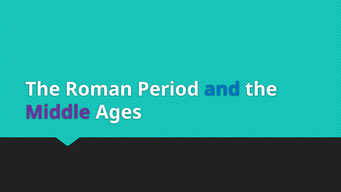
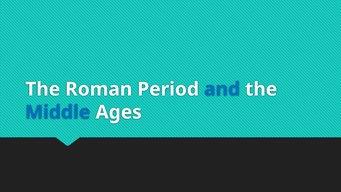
Middle colour: purple -> blue (58, 112)
